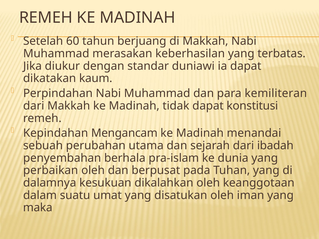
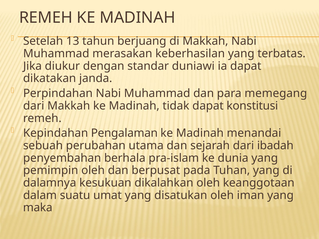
60: 60 -> 13 (73, 41)
kaum: kaum -> janda (96, 78)
kemiliteran: kemiliteran -> memegang (276, 93)
Mengancam: Mengancam -> Pengalaman (124, 133)
perbaikan: perbaikan -> pemimpin (51, 171)
